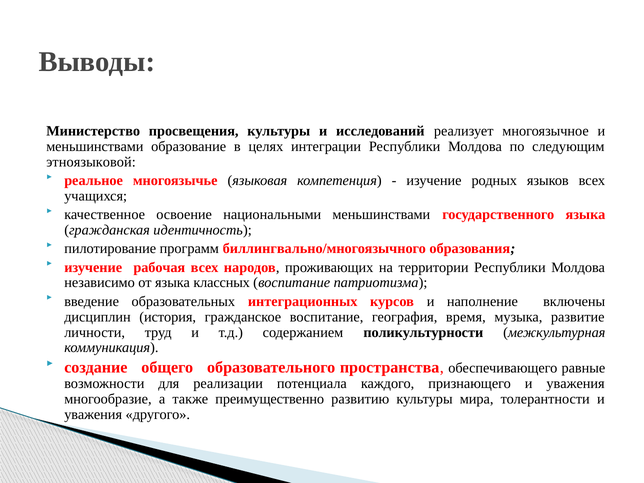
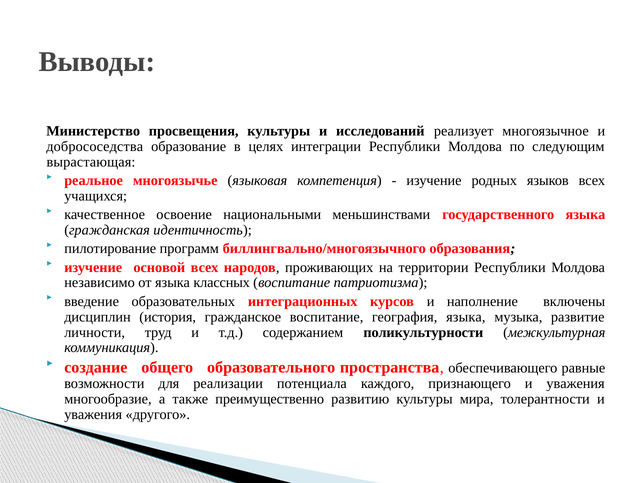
меньшинствами: меньшинствами -> добрососедства (95, 146)
этноязыковой: этноязыковой -> вырастающая (91, 162)
рабочая: рабочая -> основой (159, 267)
география время: время -> языка (466, 317)
